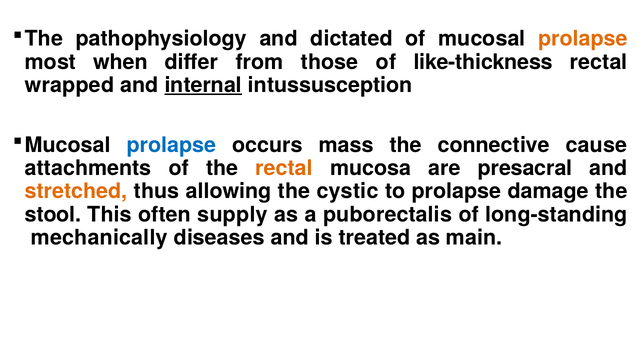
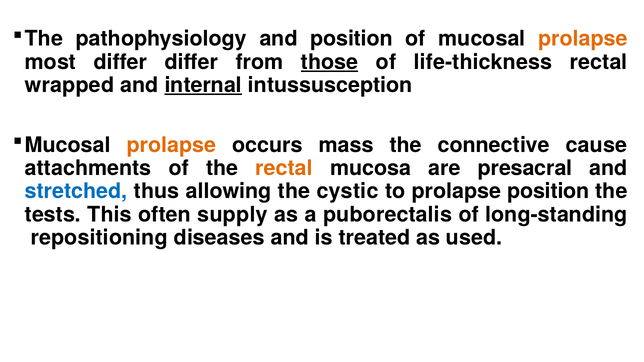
and dictated: dictated -> position (352, 39)
most when: when -> differ (121, 62)
those underline: none -> present (330, 62)
like-thickness: like-thickness -> life-thickness (483, 62)
prolapse colour: blue -> orange (171, 145)
stretched colour: orange -> blue (76, 191)
prolapse damage: damage -> position (548, 191)
stool: stool -> tests (53, 215)
mechanically: mechanically -> repositioning (99, 238)
main: main -> used (474, 238)
